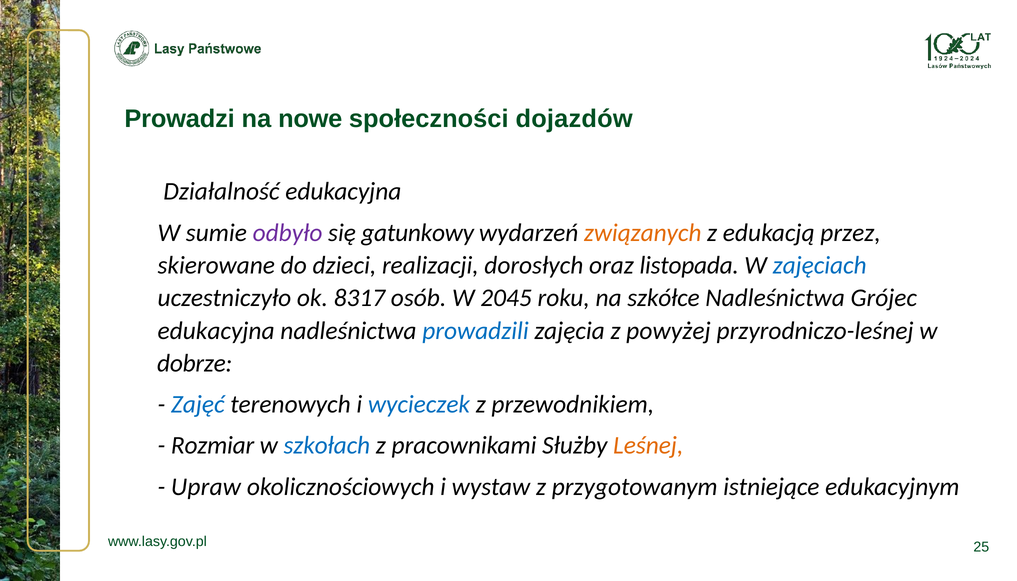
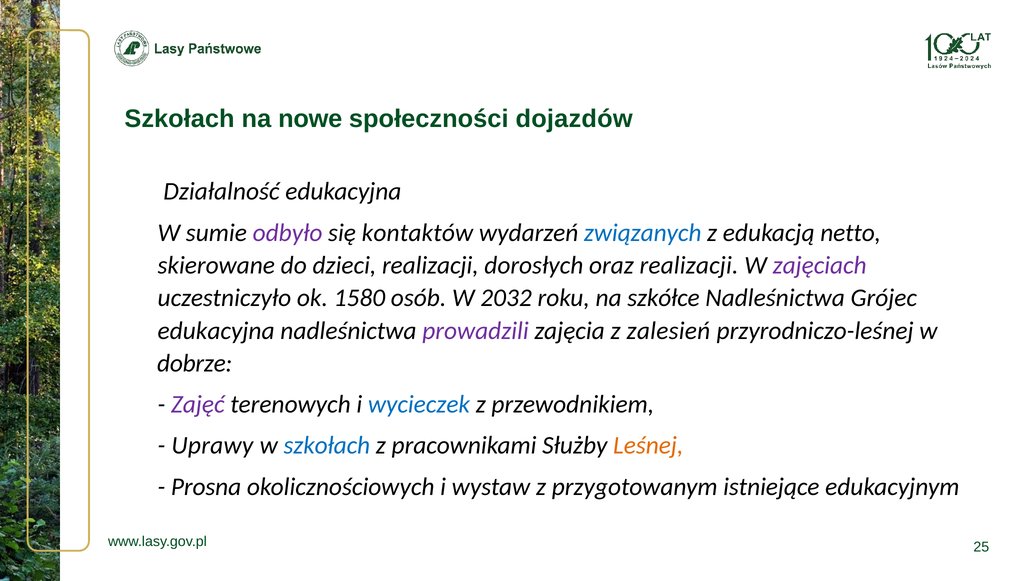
Prowadzi: Prowadzi -> Szkołach (179, 119)
gatunkowy: gatunkowy -> kontaktów (417, 233)
związanych colour: orange -> blue (643, 233)
przez: przez -> netto (851, 233)
oraz listopada: listopada -> realizacji (689, 265)
zajęciach colour: blue -> purple (820, 265)
8317: 8317 -> 1580 (359, 298)
2045: 2045 -> 2032 (506, 298)
prowadzili colour: blue -> purple (476, 331)
powyżej: powyżej -> zalesień (668, 331)
Zajęć colour: blue -> purple (198, 404)
Rozmiar: Rozmiar -> Uprawy (212, 445)
Upraw: Upraw -> Prosna (206, 487)
